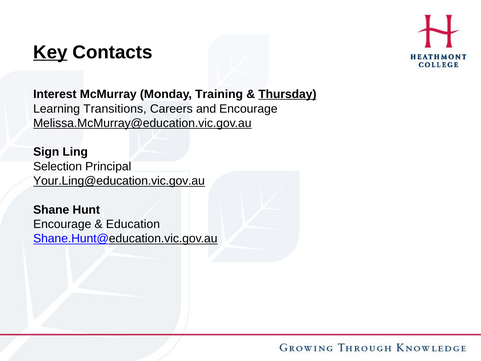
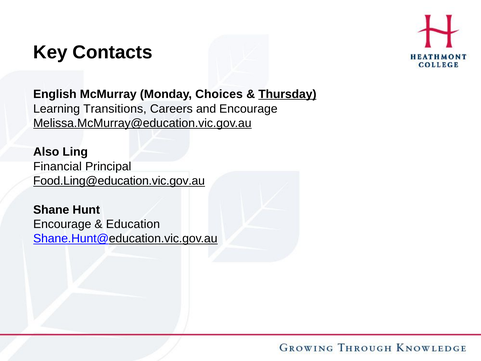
Key underline: present -> none (50, 52)
Interest: Interest -> English (55, 94)
Training: Training -> Choices (219, 94)
Sign: Sign -> Also (46, 152)
Selection: Selection -> Financial (57, 166)
Your.Ling@education.vic.gov.au: Your.Ling@education.vic.gov.au -> Food.Ling@education.vic.gov.au (119, 181)
